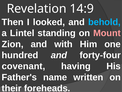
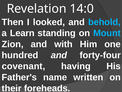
14:9: 14:9 -> 14:0 (82, 9)
Lintel: Lintel -> Learn (22, 33)
Mount colour: pink -> light blue (107, 33)
